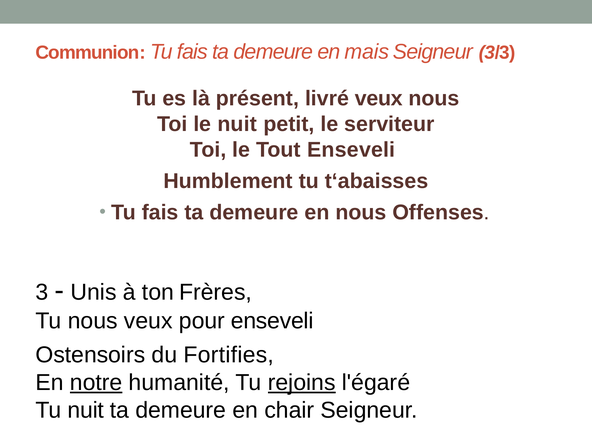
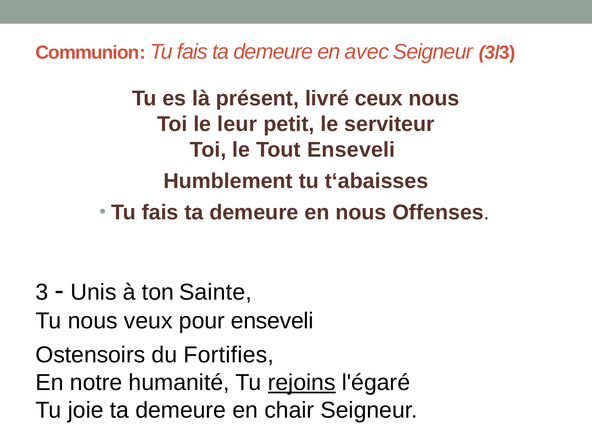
mais: mais -> avec (367, 52)
livré veux: veux -> ceux (379, 99)
le nuit: nuit -> leur (237, 124)
Frères: Frères -> Sainte (215, 292)
notre underline: present -> none (96, 383)
Tu nuit: nuit -> joie (86, 410)
